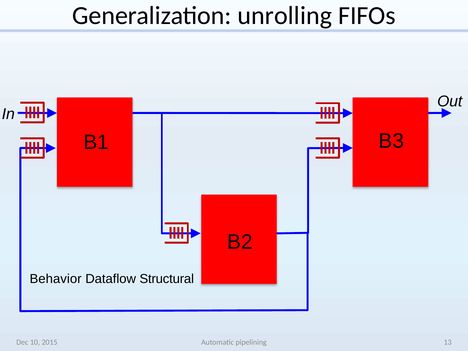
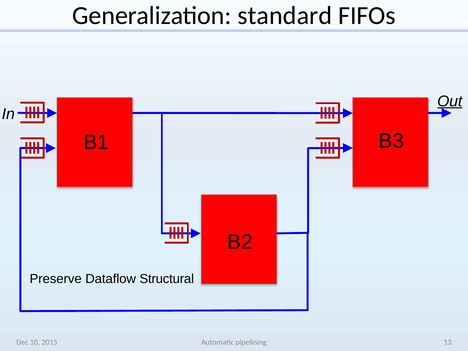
unrolling: unrolling -> standard (285, 15)
Out underline: none -> present (450, 101)
Behavior: Behavior -> Preserve (56, 279)
